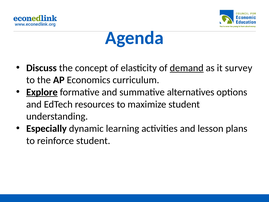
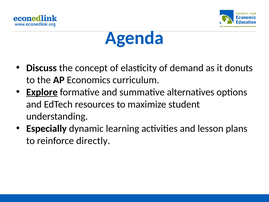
demand underline: present -> none (187, 68)
survey: survey -> donuts (239, 68)
reinforce student: student -> directly (93, 141)
